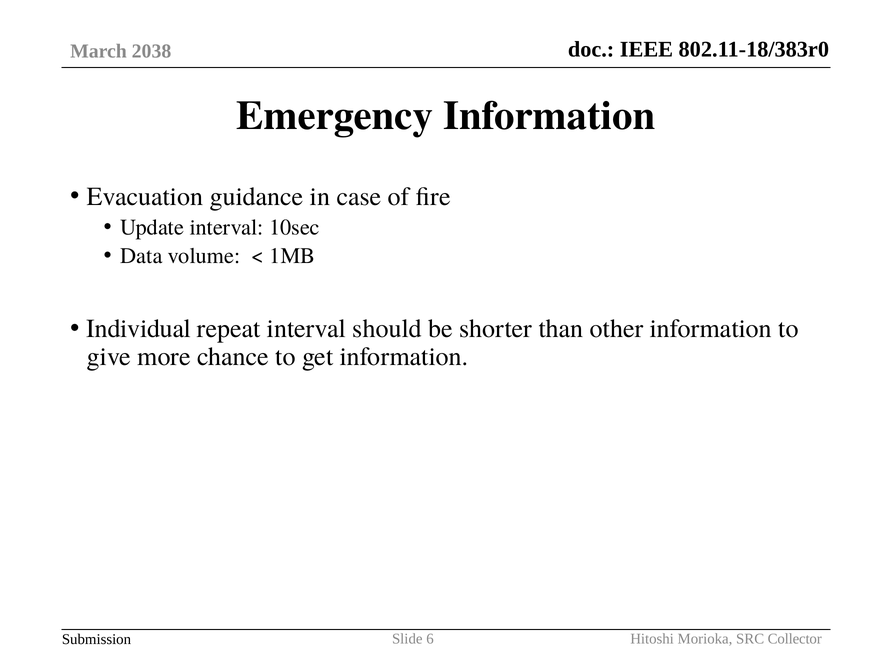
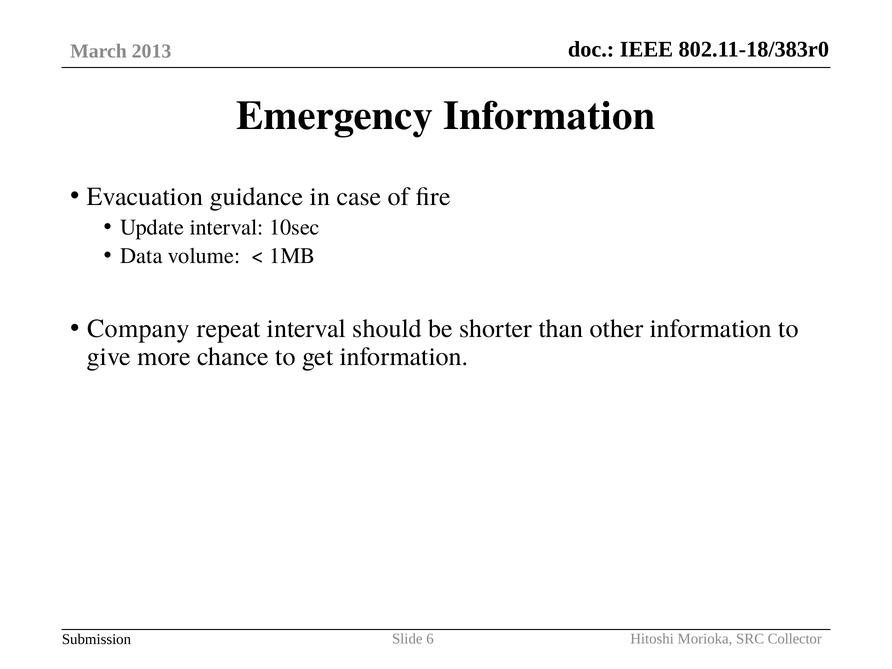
2038: 2038 -> 2013 (152, 51)
Individual: Individual -> Company (139, 329)
